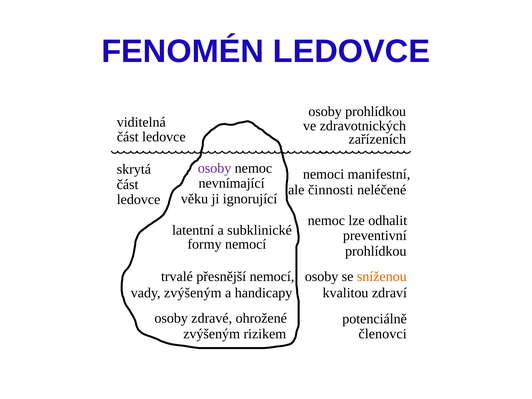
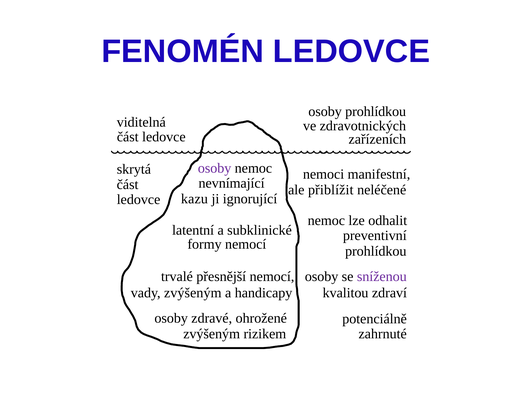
činnosti: činnosti -> přiblížit (331, 190)
věku: věku -> kazu (194, 199)
sníženou colour: orange -> purple (382, 276)
členovci: členovci -> zahrnuté (383, 334)
